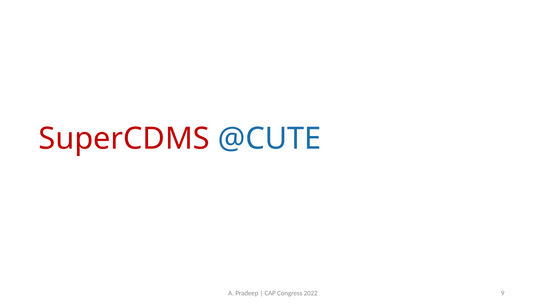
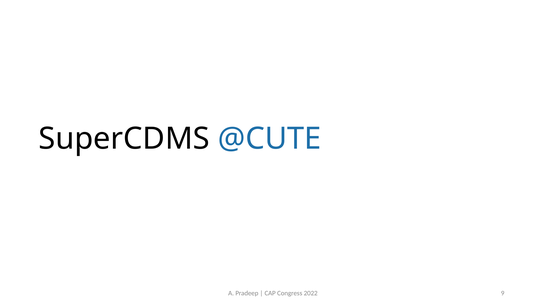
SuperCDMS colour: red -> black (124, 139)
